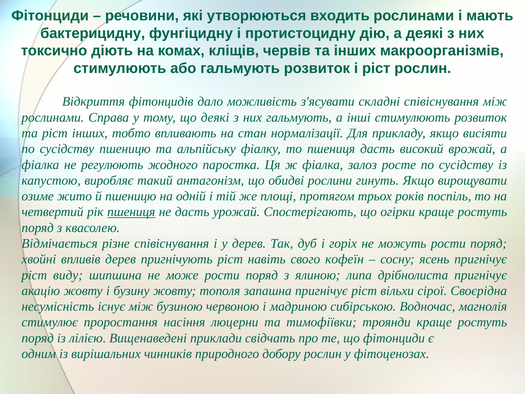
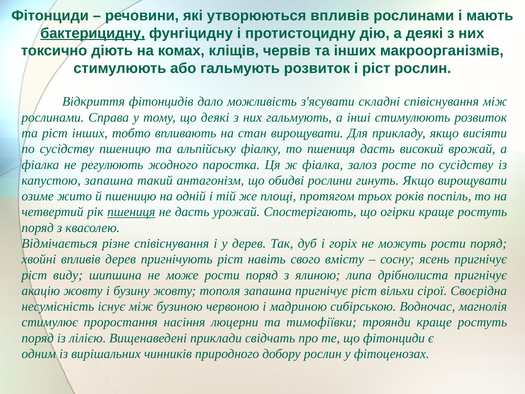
утворюються входить: входить -> впливів (340, 16)
бактерицидну underline: none -> present (93, 33)
стан нормалізації: нормалізації -> вирощувати (307, 133)
капустою виробляє: виробляє -> запашна (109, 180)
кофеїн: кофеїн -> вмісту (345, 259)
